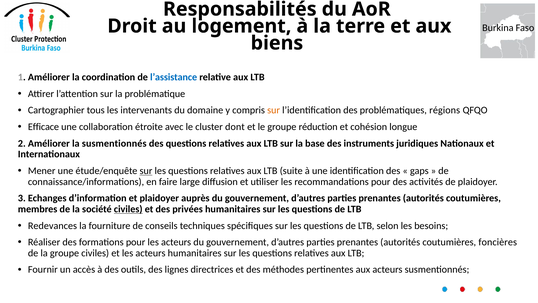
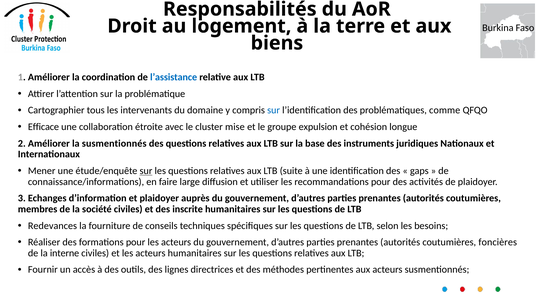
sur colour: orange -> blue (274, 110)
régions: régions -> comme (445, 110)
dont: dont -> mise (235, 127)
réduction: réduction -> expulsion (318, 127)
civiles underline: present -> none (128, 209)
privées: privées -> inscrite (188, 209)
la groupe: groupe -> interne (65, 253)
